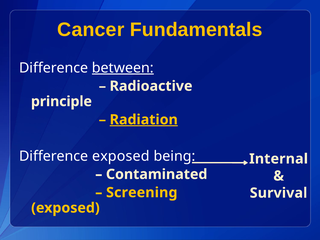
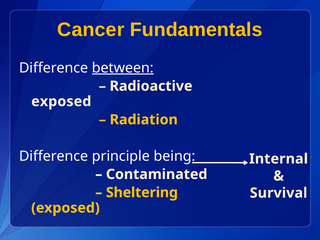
principle: principle -> exposed (61, 101)
Radiation underline: present -> none (144, 120)
Difference exposed: exposed -> principle (121, 156)
Screening: Screening -> Sheltering (142, 193)
